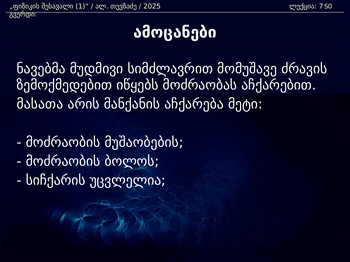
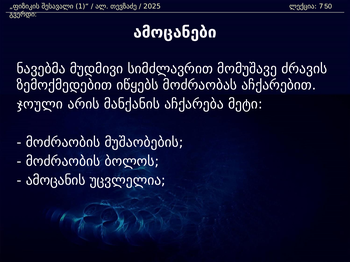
მასათა: მასათა -> ჯოული (40, 104)
სიჩქარის: სიჩქარის -> ამოცანის (56, 181)
